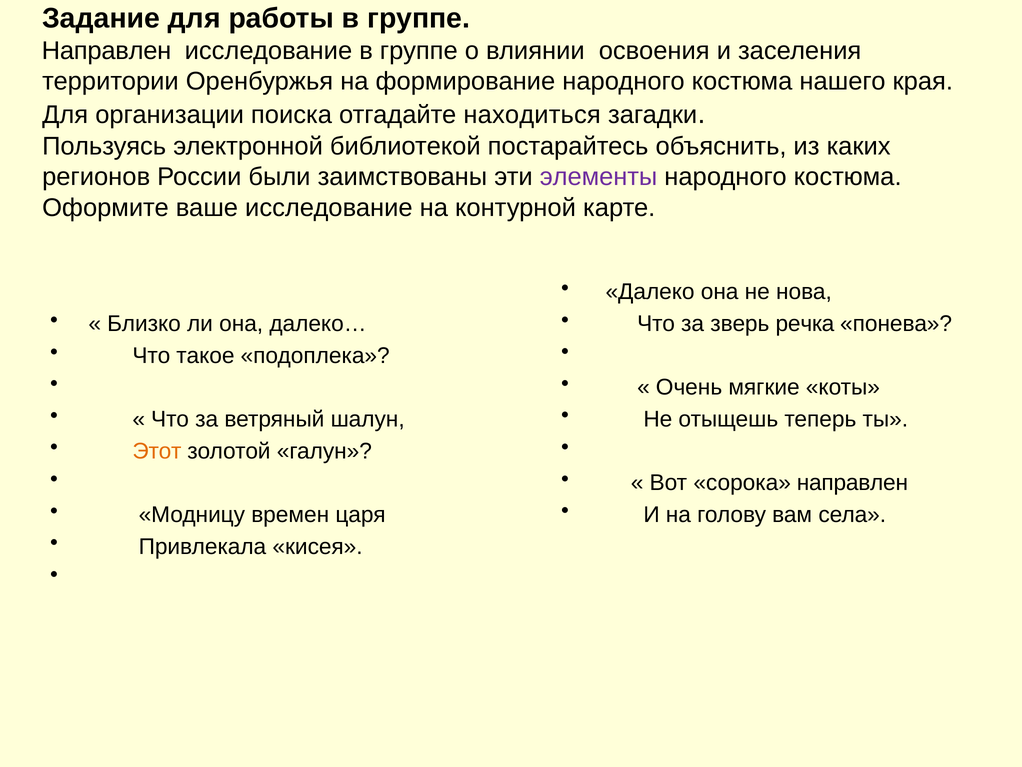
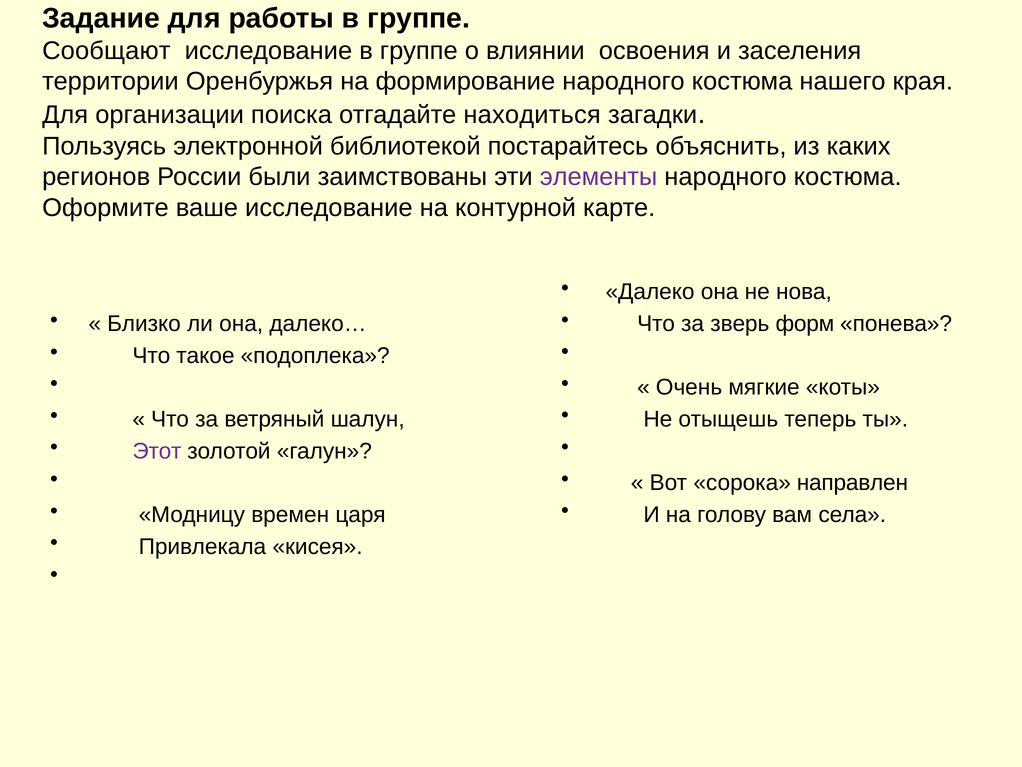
Направлен: Направлен -> Сообщают (106, 51)
речка: речка -> форм (805, 324)
Этот colour: orange -> purple (157, 451)
